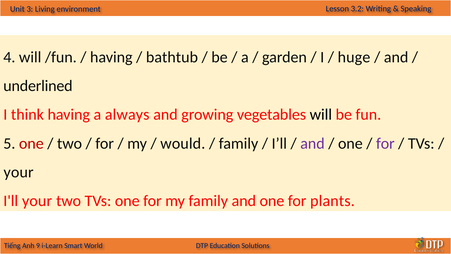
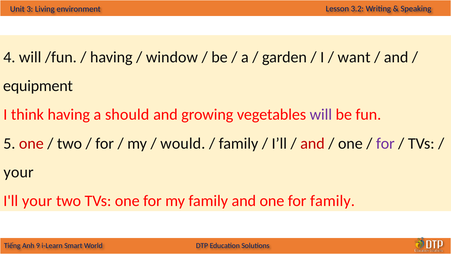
bathtub: bathtub -> window (172, 57)
huge: huge -> want (354, 57)
underlined: underlined -> equipment (38, 86)
always: always -> should (127, 115)
will colour: black -> purple (321, 115)
and colour: purple -> red (312, 143)
for plants: plants -> family (332, 201)
